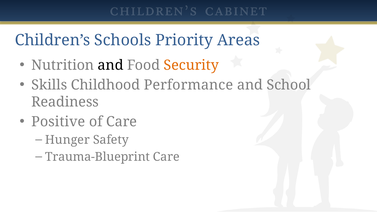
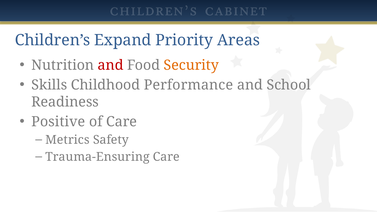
Schools: Schools -> Expand (123, 40)
and colour: black -> red (111, 65)
Hunger: Hunger -> Metrics (67, 140)
Trauma-Blueprint: Trauma-Blueprint -> Trauma-Ensuring (97, 157)
